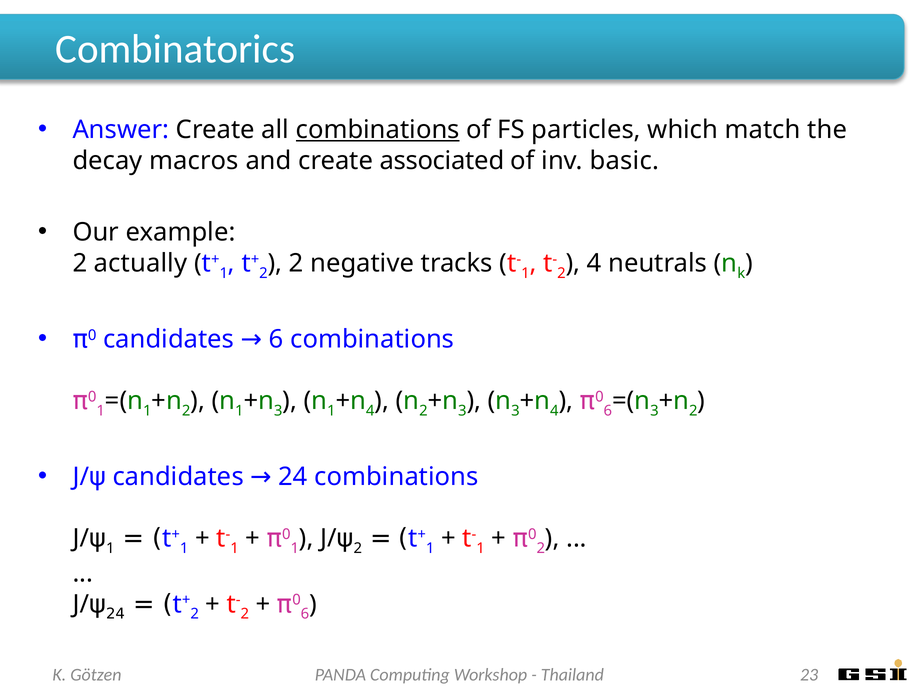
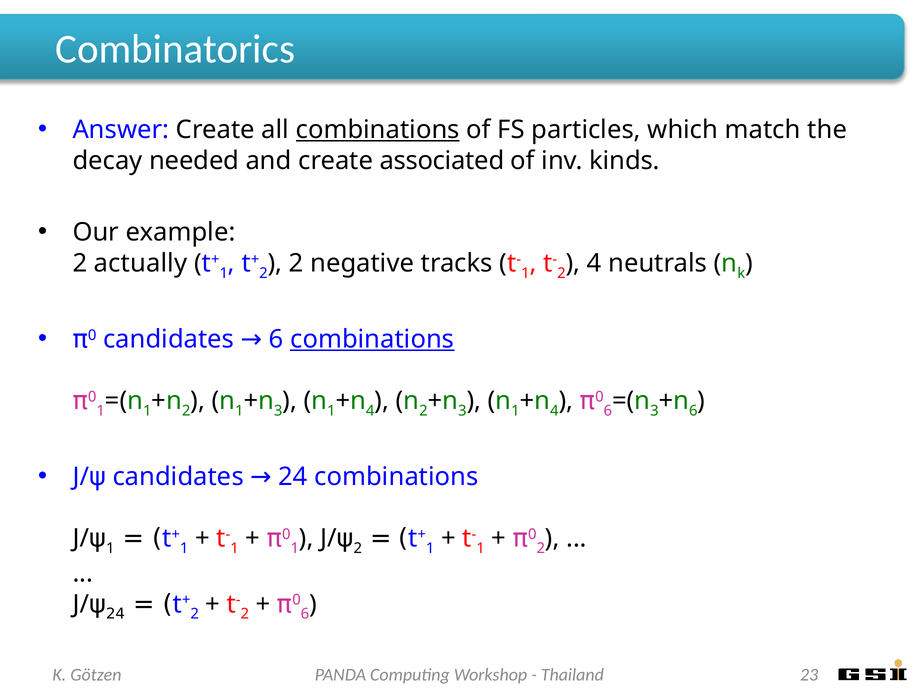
macros: macros -> needed (194, 161)
basic: basic -> kinds (625, 161)
combinations underline: none -> present (372, 339)
3: 3 -> 1 (515, 410)
2: 2 -> 6 (693, 410)
